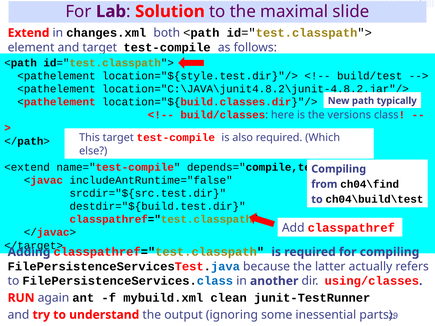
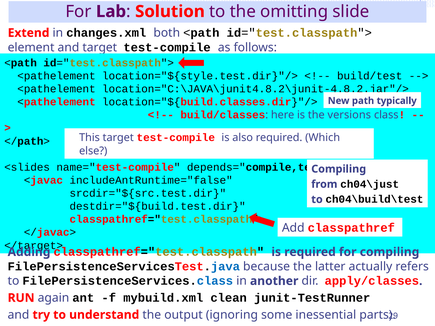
maximal: maximal -> omitting (294, 12)
<extend: <extend -> <slides (27, 167)
ch04\find: ch04\find -> ch04\just (370, 184)
using/classes: using/classes -> apply/classes (372, 281)
